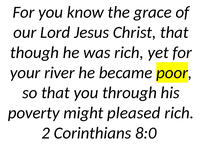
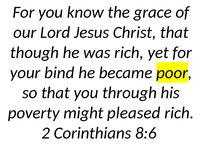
river: river -> bind (59, 73)
8:0: 8:0 -> 8:6 (146, 133)
